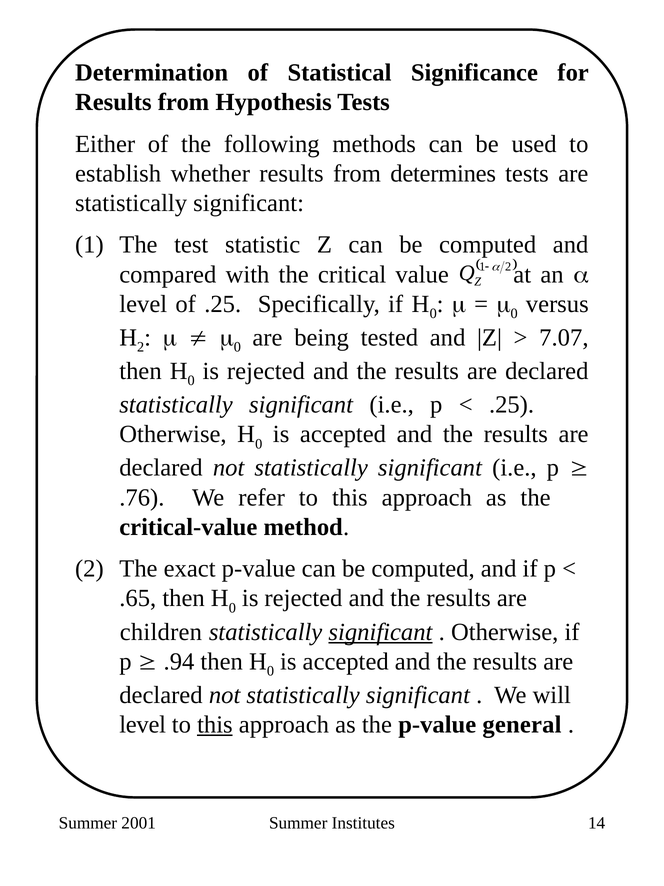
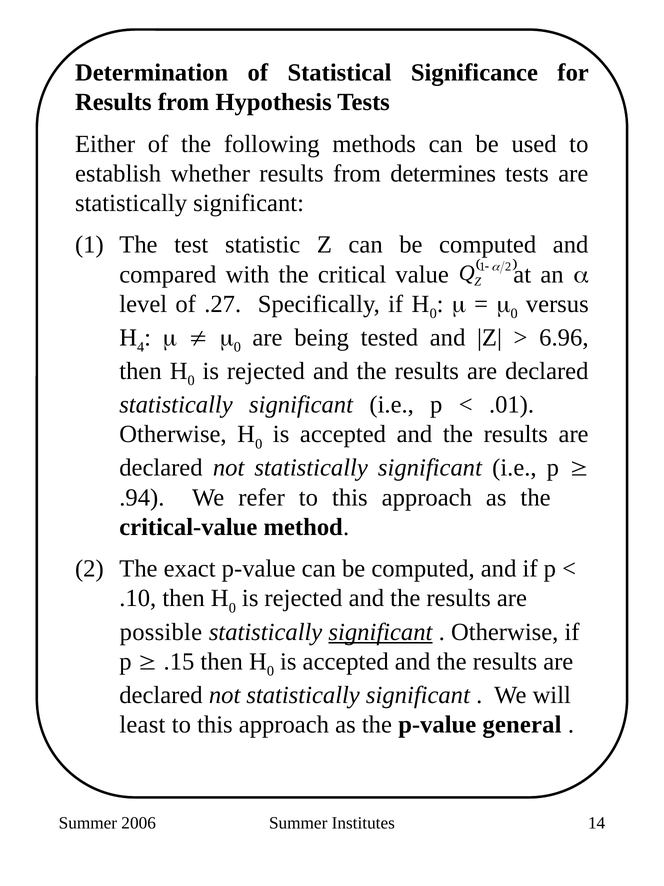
of .25: .25 -> .27 (223, 304)
2: 2 -> 4 (141, 347)
7.07: 7.07 -> 6.96 (564, 337)
.25: .25 -> .01 (512, 404)
.76: .76 -> .94 (142, 497)
.65: .65 -> .10 (138, 598)
children: children -> possible (161, 631)
.94: .94 -> .15 (179, 661)
level: level -> least (142, 724)
this underline: present -> none (215, 724)
2001: 2001 -> 2006 (139, 823)
